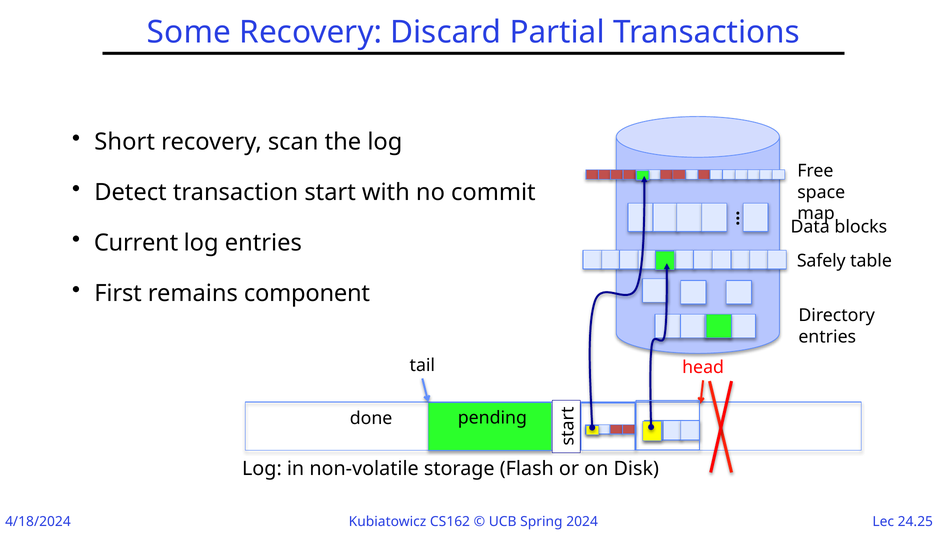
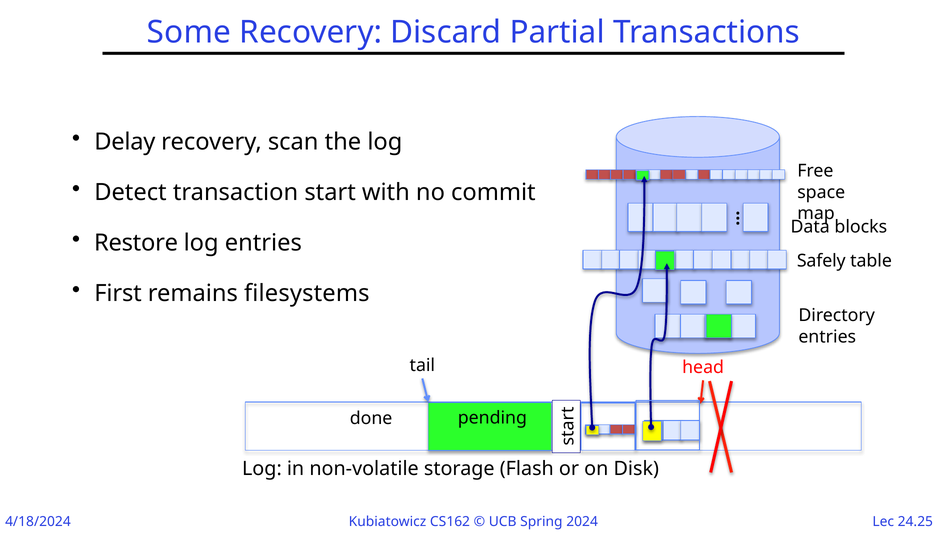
Short: Short -> Delay (125, 142)
Current: Current -> Restore (136, 243)
component: component -> filesystems (307, 293)
